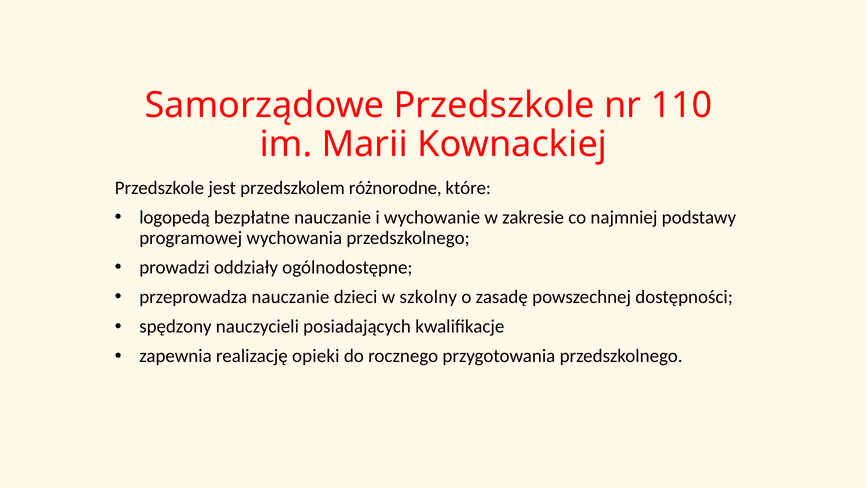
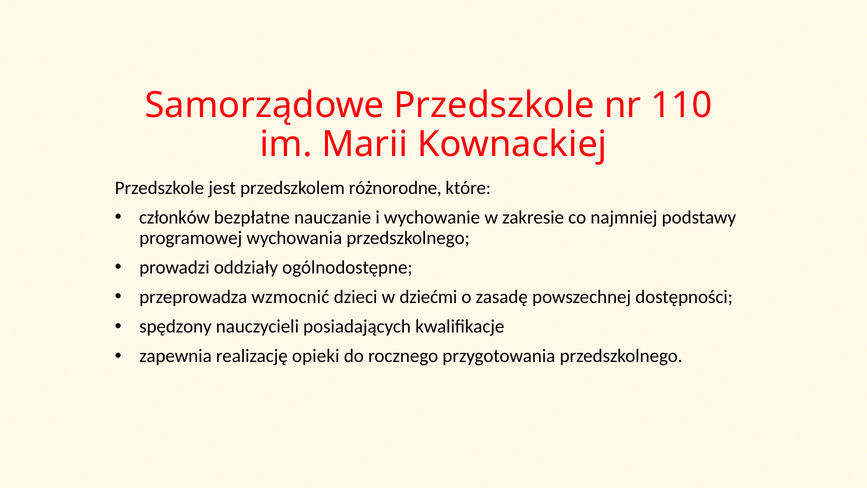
logopedą: logopedą -> członków (175, 217)
przeprowadza nauczanie: nauczanie -> wzmocnić (290, 297)
szkolny: szkolny -> dziećmi (428, 297)
